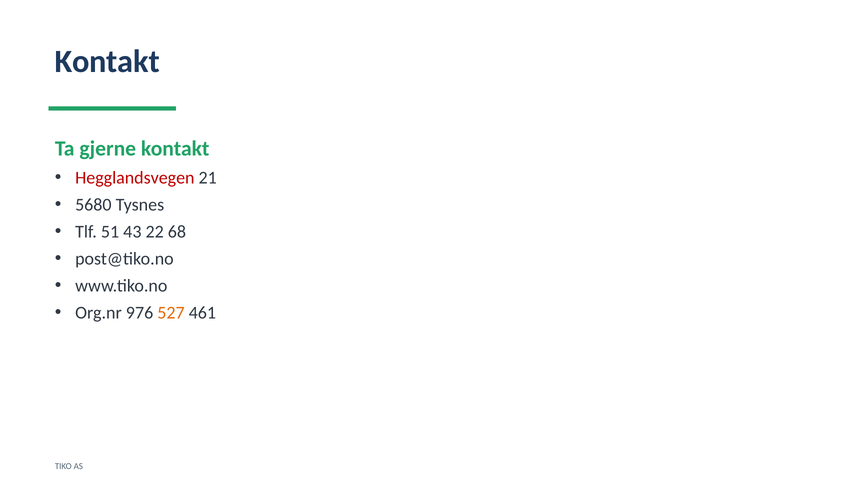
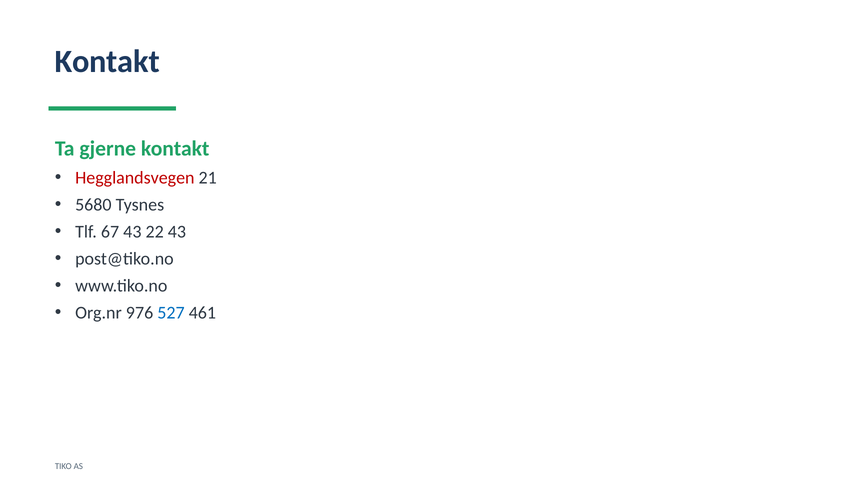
51: 51 -> 67 (110, 231)
22 68: 68 -> 43 (177, 231)
527 colour: orange -> blue (171, 312)
